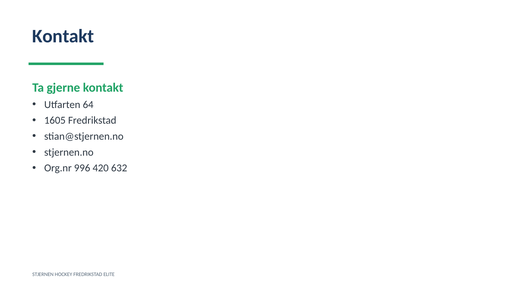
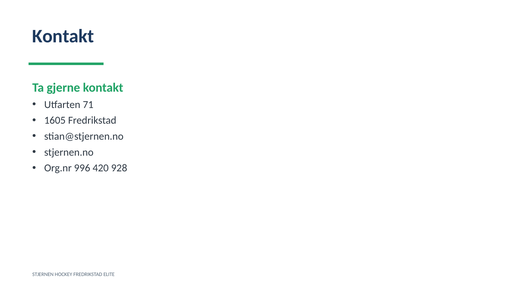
64: 64 -> 71 (88, 104)
632: 632 -> 928 (119, 168)
